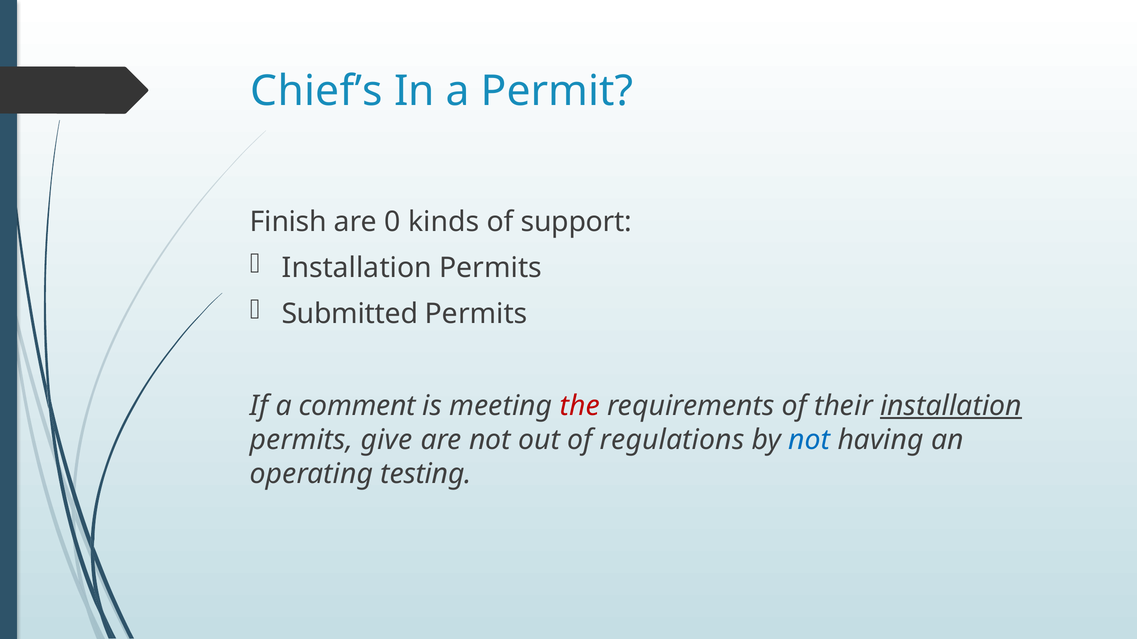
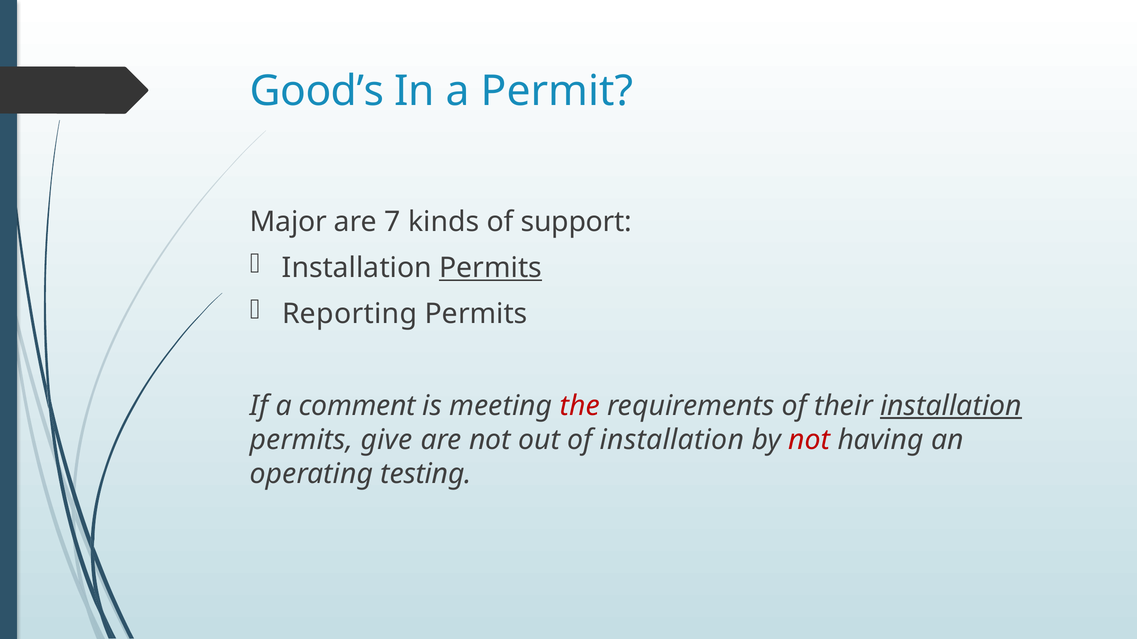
Chief’s: Chief’s -> Good’s (317, 91)
Finish: Finish -> Major (288, 222)
0: 0 -> 7 (393, 222)
Permits underline: none -> present (491, 268)
Submitted: Submitted -> Reporting (350, 314)
of regulations: regulations -> installation (672, 440)
not colour: blue -> red (809, 440)
